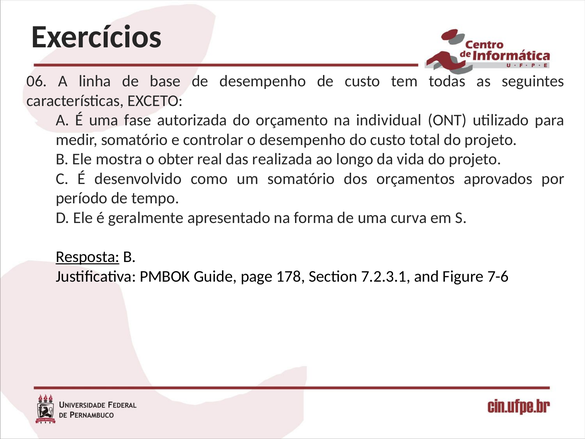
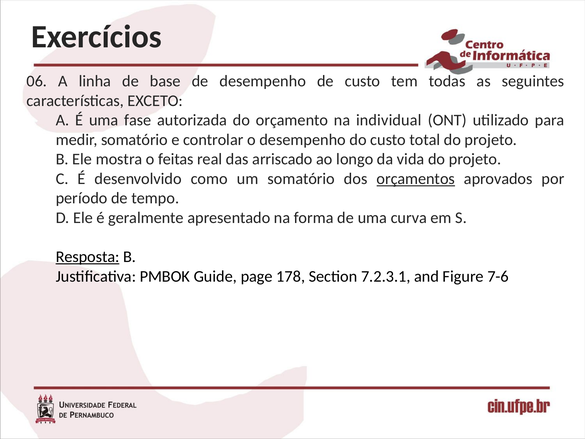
obter: obter -> feitas (176, 159)
realizada: realizada -> arriscado (282, 159)
orçamentos underline: none -> present (416, 179)
